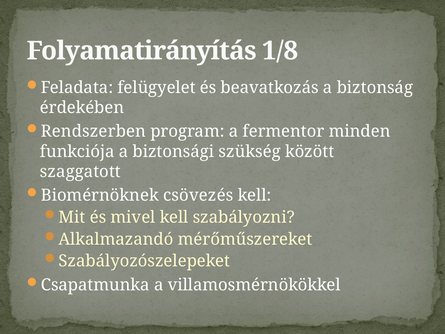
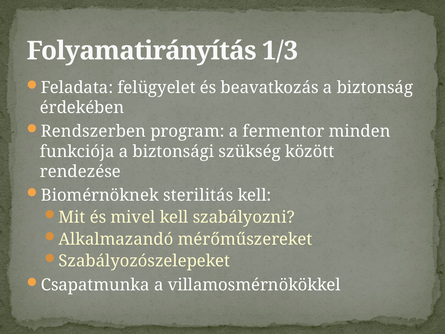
1/8: 1/8 -> 1/3 (280, 51)
szaggatott: szaggatott -> rendezése (80, 171)
csövezés: csövezés -> sterilitás (198, 195)
